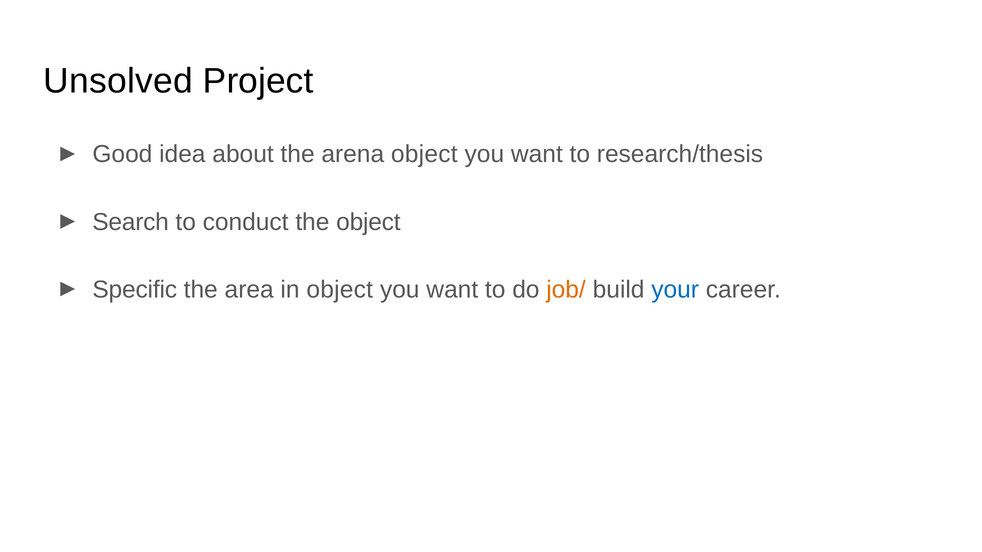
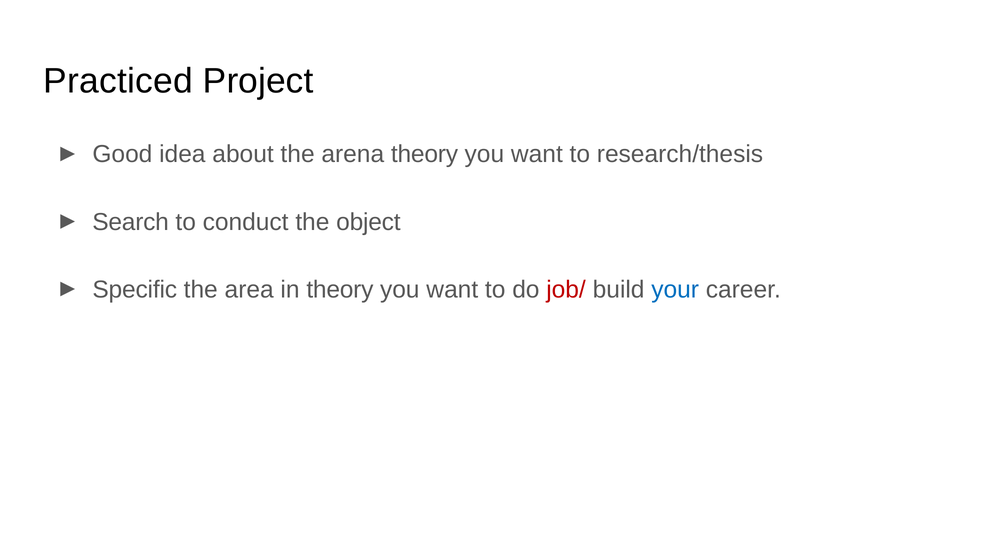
Unsolved: Unsolved -> Practiced (118, 81)
arena object: object -> theory (425, 154)
in object: object -> theory (340, 290)
job/ colour: orange -> red (566, 290)
